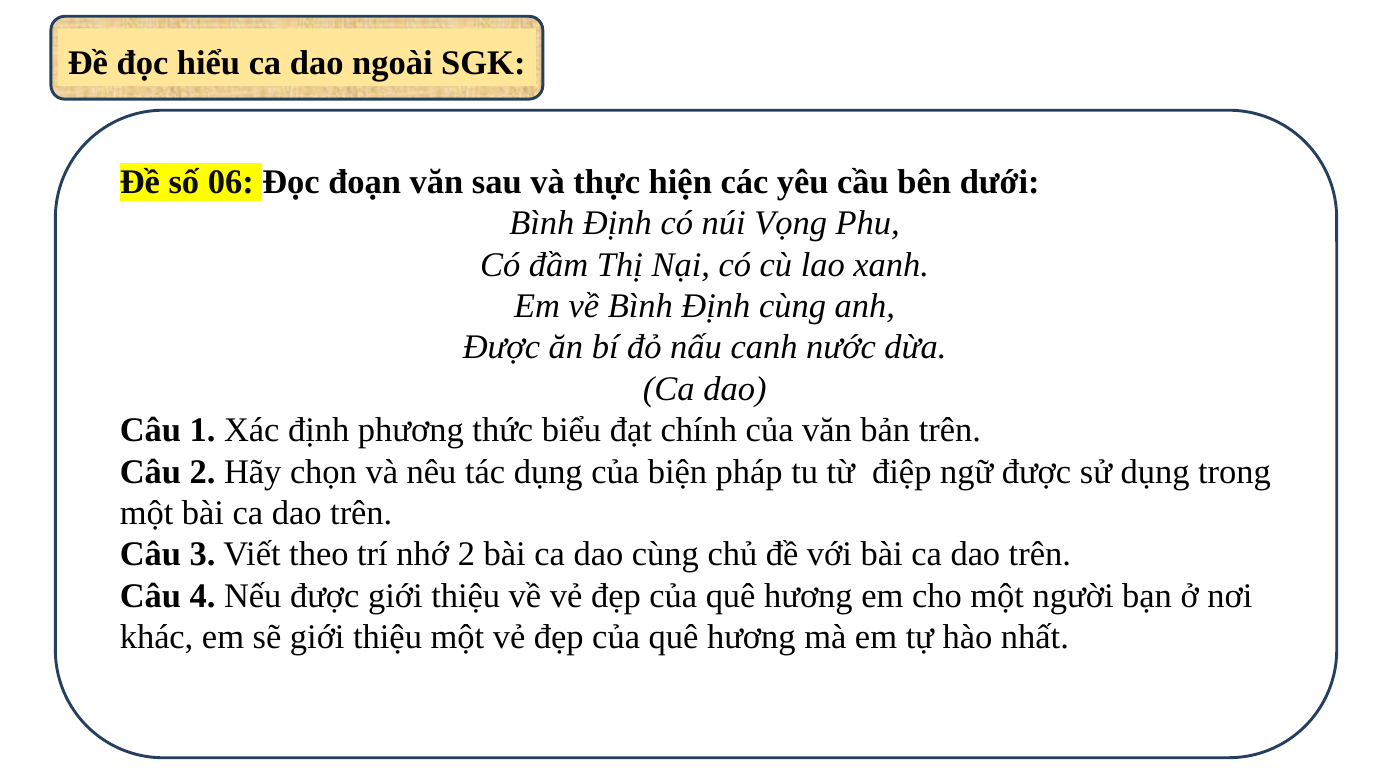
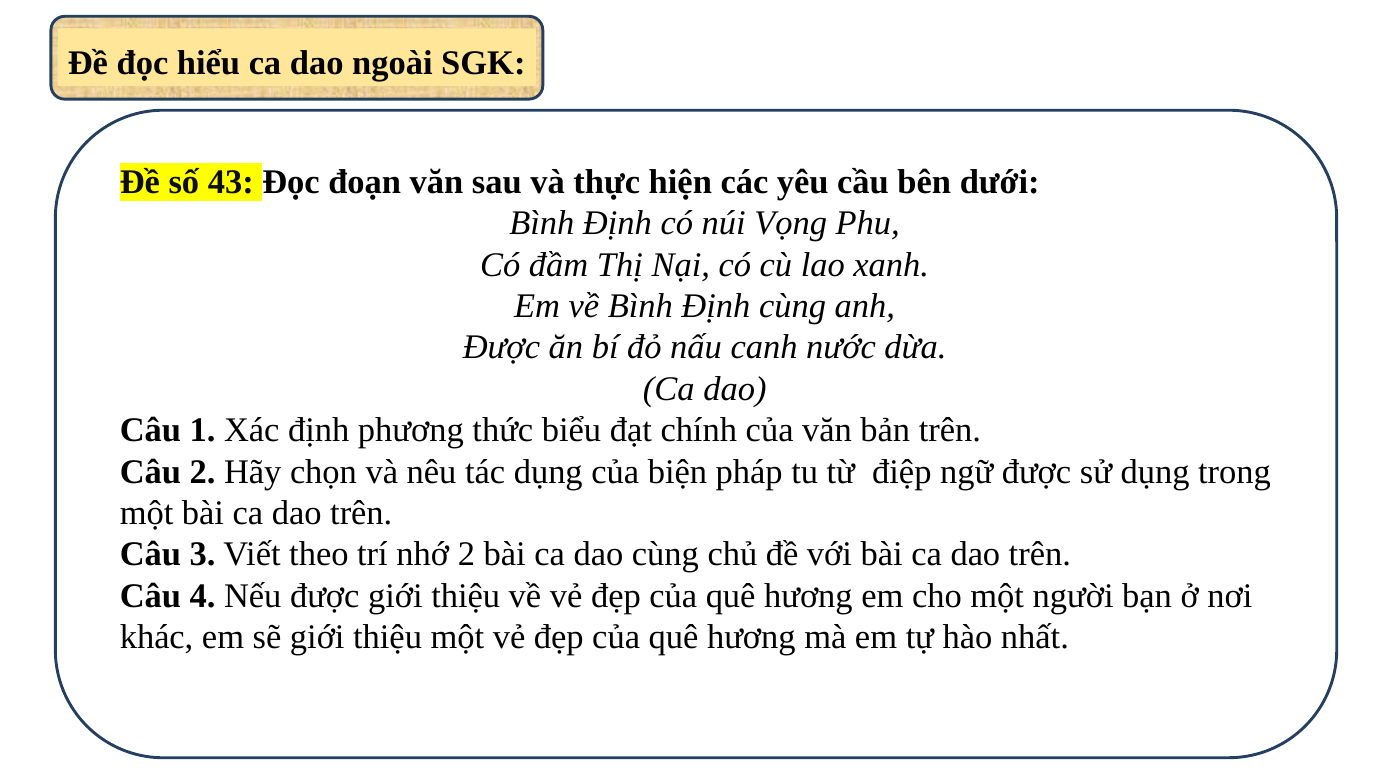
06: 06 -> 43 (231, 182)
